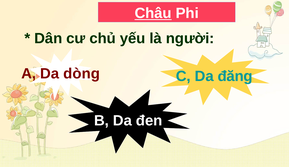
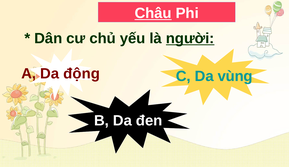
người underline: none -> present (190, 38)
dòng: dòng -> động (82, 74)
đăng: đăng -> vùng (235, 76)
